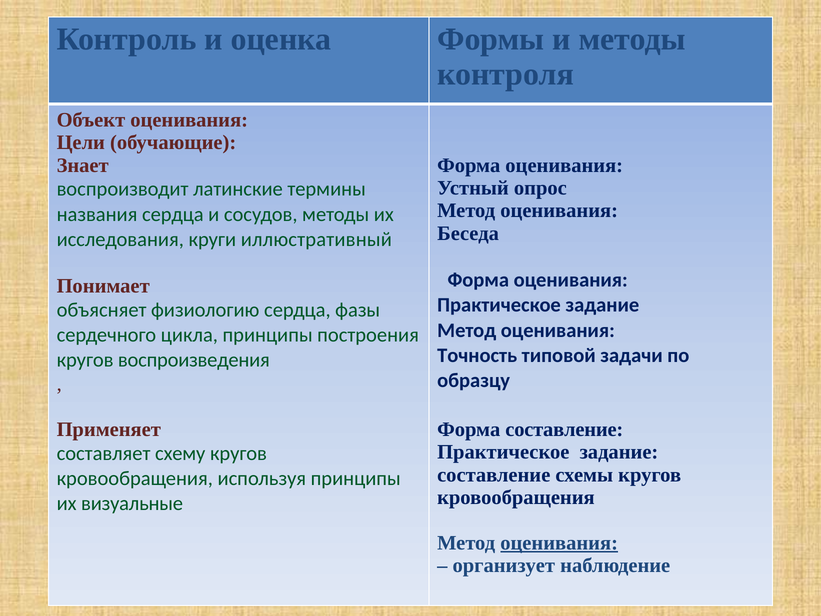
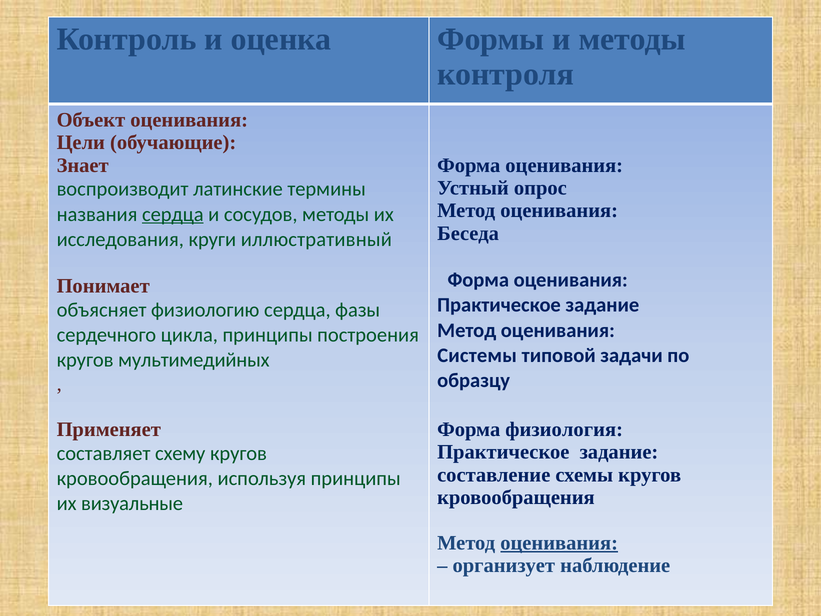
сердца underline: none -> present (173, 214)
Точность: Точность -> Системы (477, 355)
воспроизведения: воспроизведения -> мультимедийных (194, 360)
Форма составление: составление -> физиология (564, 429)
